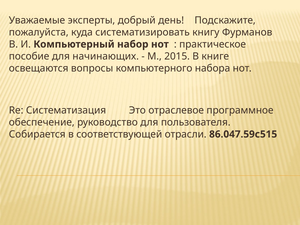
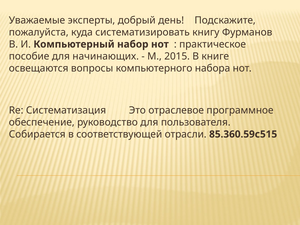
86.047.59с515: 86.047.59с515 -> 85.360.59с515 (243, 134)
